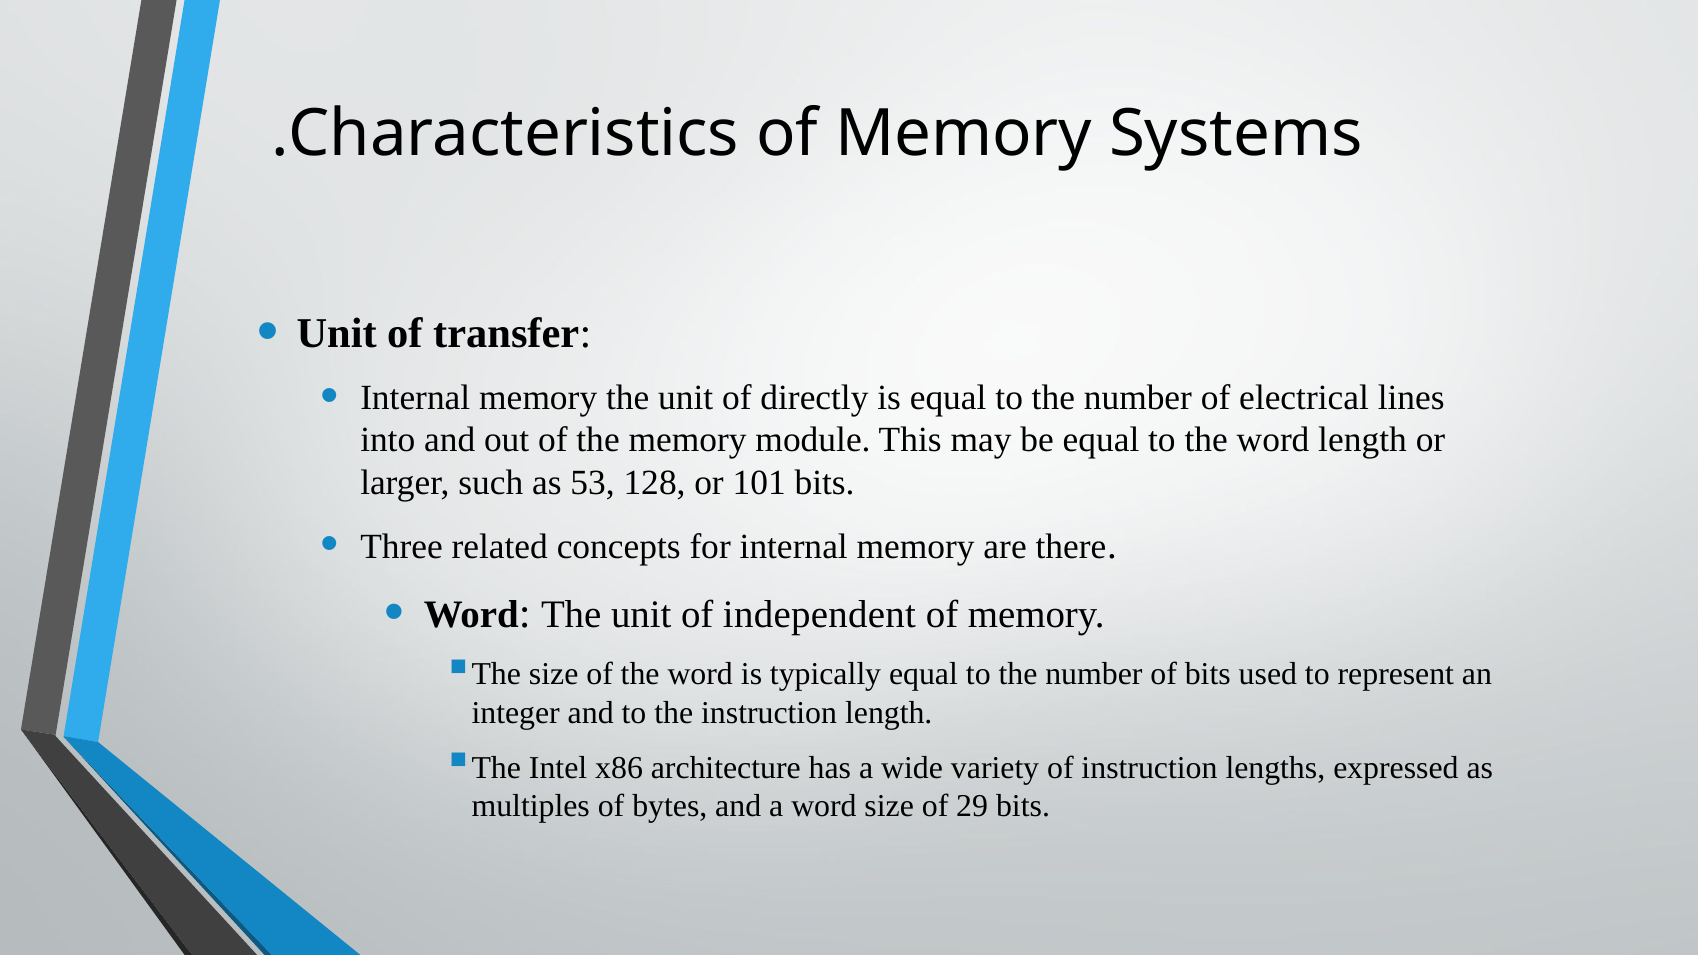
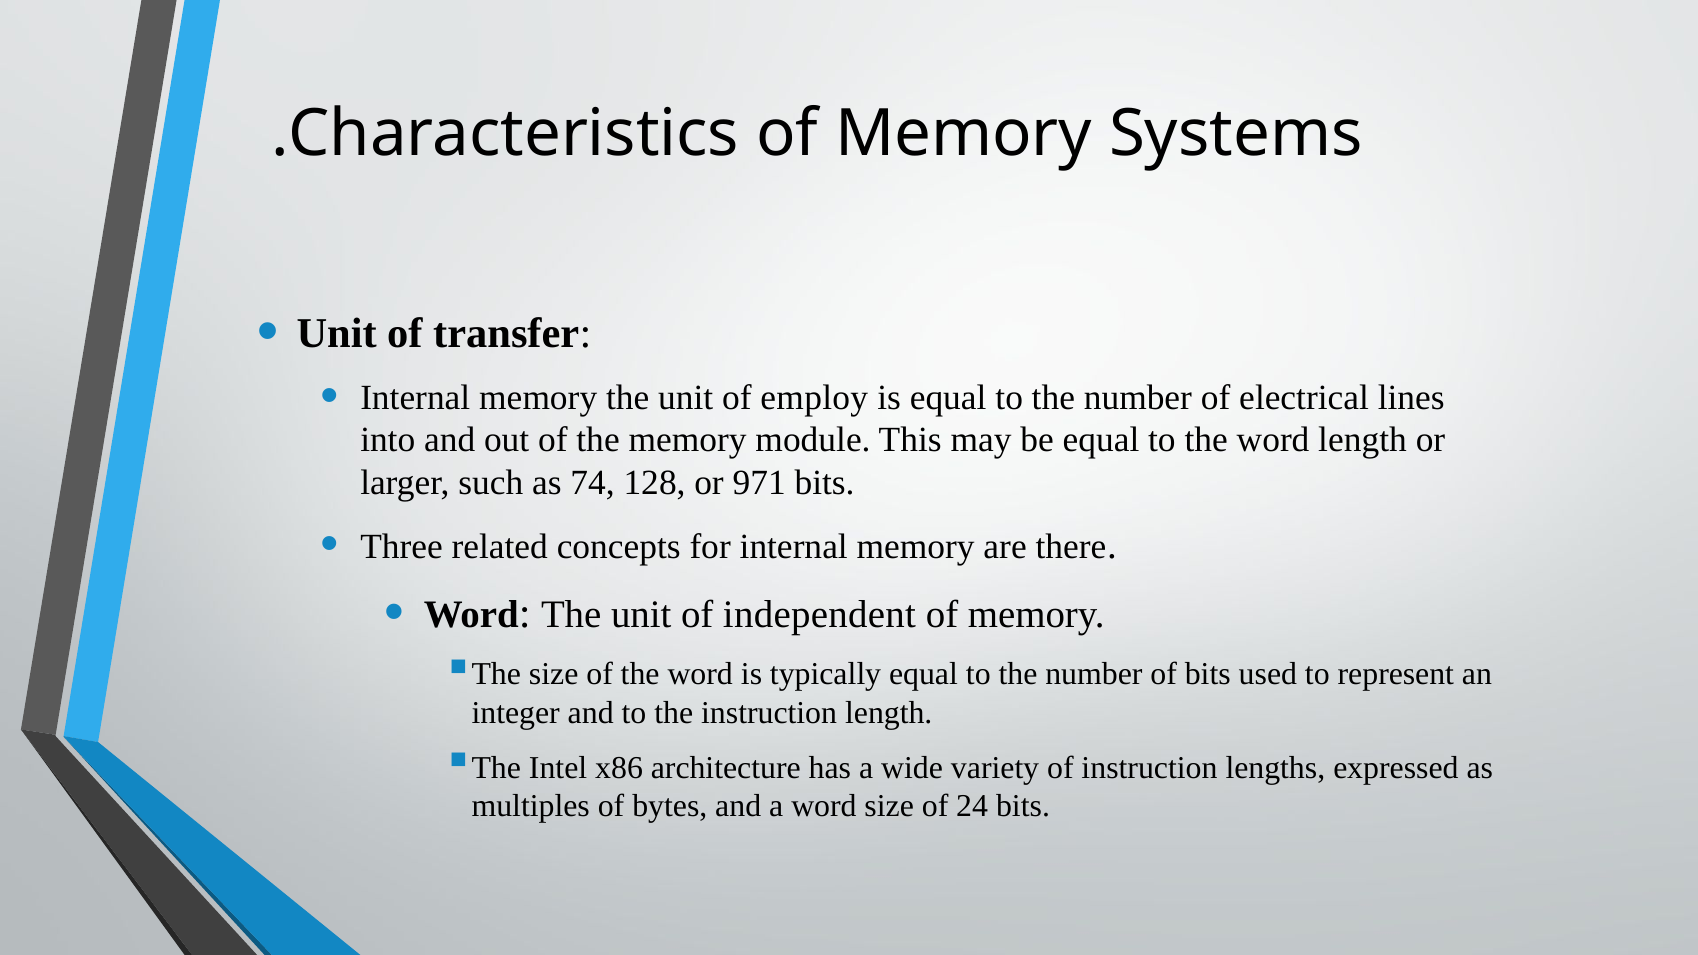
directly: directly -> employ (814, 397)
53: 53 -> 74 (593, 482)
101: 101 -> 971 (759, 482)
29: 29 -> 24 (972, 806)
